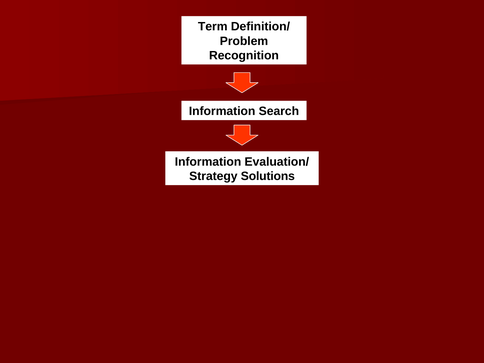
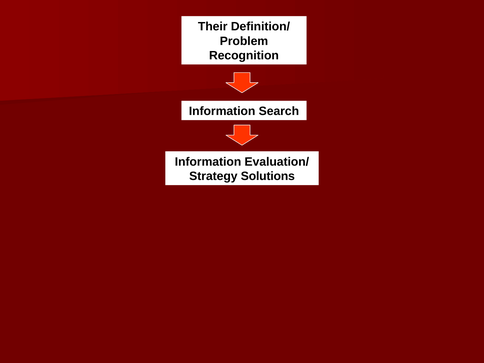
Term: Term -> Their (213, 27)
